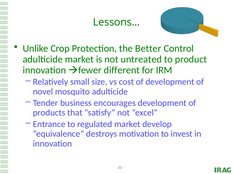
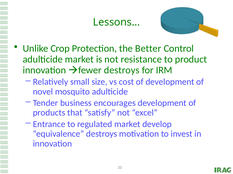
untreated: untreated -> resistance (141, 60)
fewer different: different -> destroys (122, 70)
